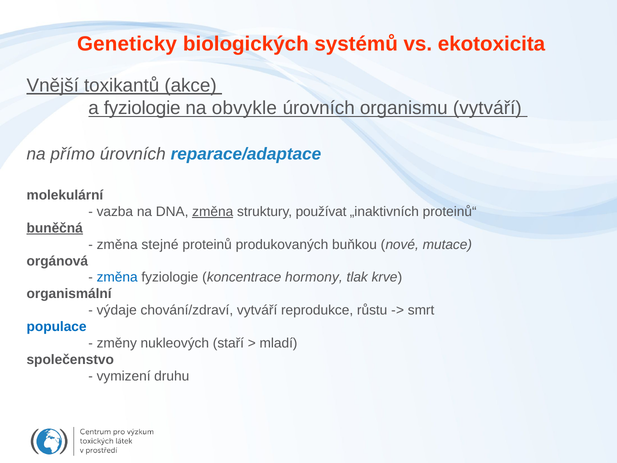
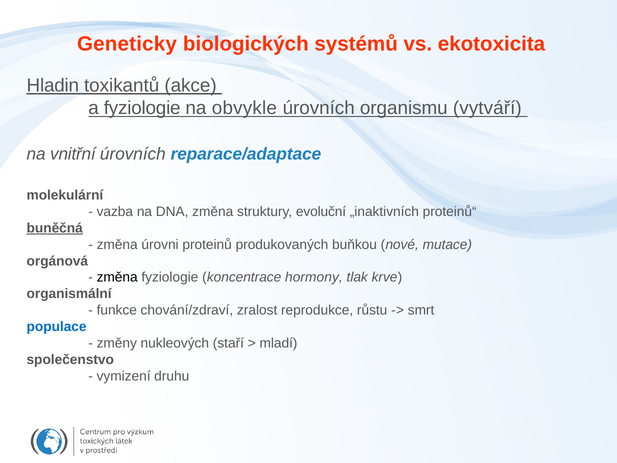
Vnější: Vnější -> Hladin (53, 85)
přímo: přímo -> vnitřní (73, 154)
změna underline: present -> none (213, 212)
používat: používat -> evoluční (321, 212)
stejné: stejné -> úrovni (160, 244)
změna colour: blue -> black (117, 277)
výdaje: výdaje -> funkce (117, 310)
chování/zdraví vytváří: vytváří -> zralost (257, 310)
